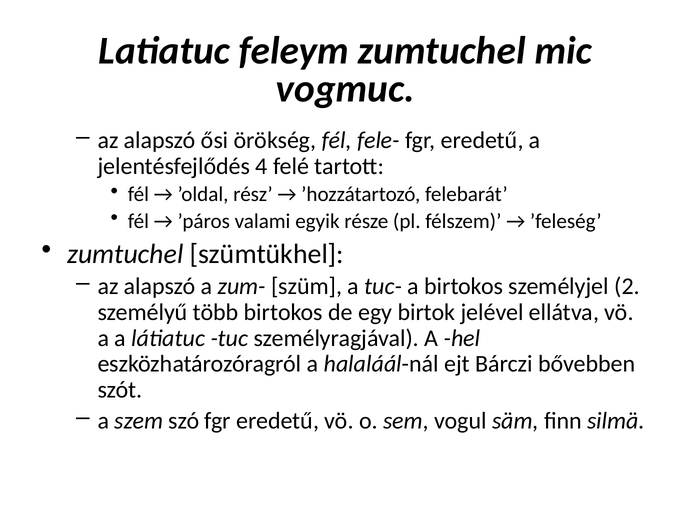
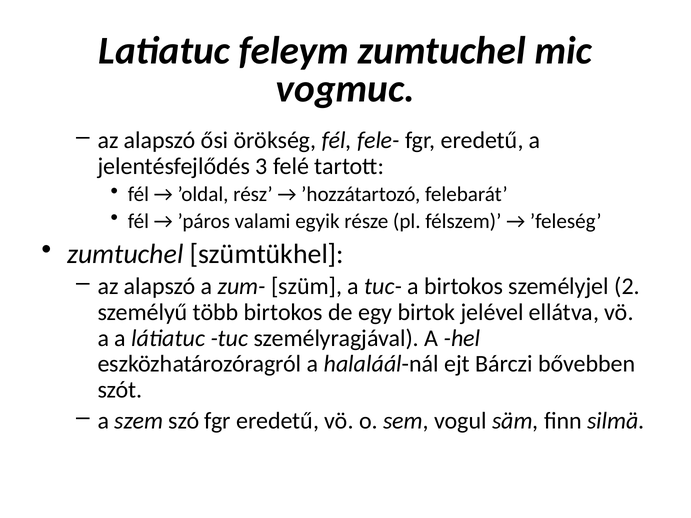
4: 4 -> 3 (262, 166)
